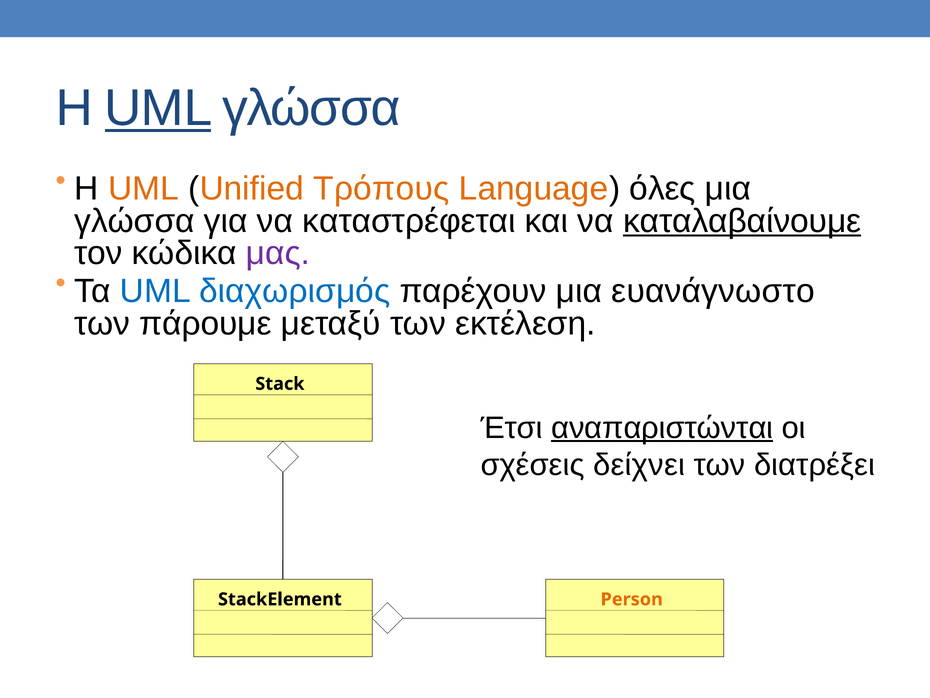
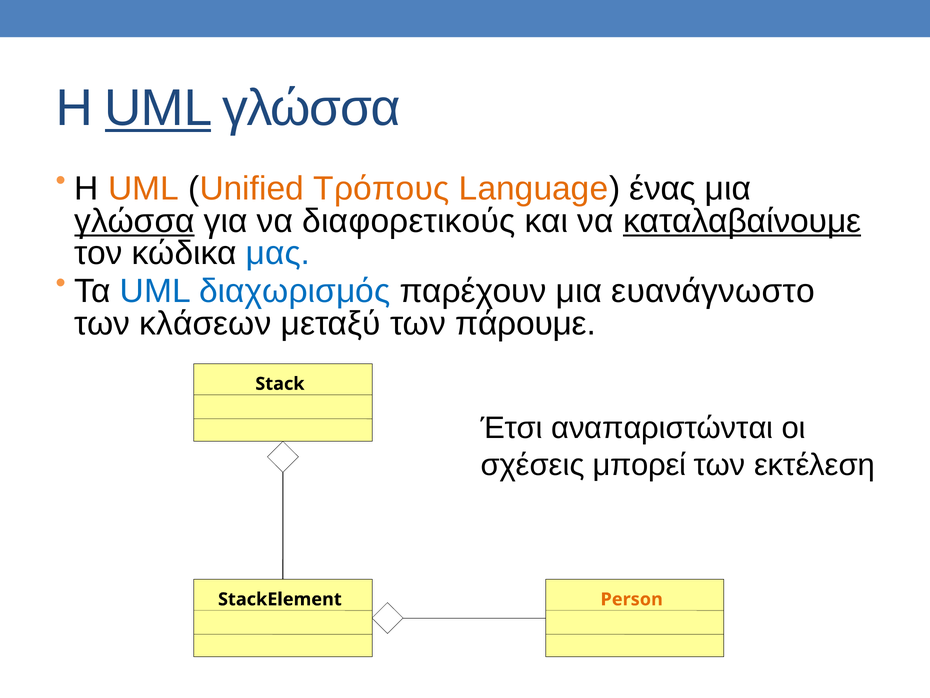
όλες: όλες -> ένας (663, 189)
γλώσσα underline: none -> present (135, 221)
καταστρέφεται: καταστρέφεται -> διαφορετικούς (409, 221)
μας colour: purple -> blue (278, 253)
πάρουμε: πάρουμε -> κλάσεων (205, 323)
εκτέλεση: εκτέλεση -> πάρουμε (526, 323)
αναπαριστώνται underline: present -> none (662, 428)
δείχνει: δείχνει -> μπορεί (639, 465)
διατρέξει: διατρέξει -> εκτέλεση (815, 465)
